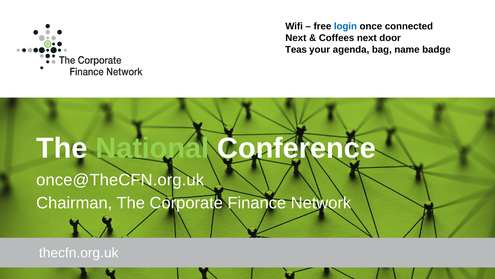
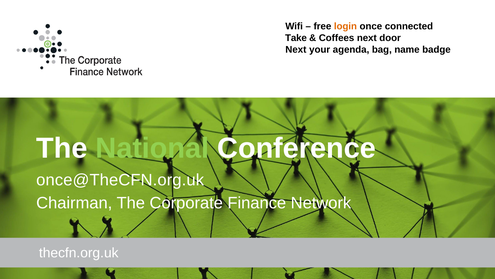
login colour: blue -> orange (345, 26)
Next: Next -> Take (296, 38)
Teas: Teas -> Next (296, 50)
